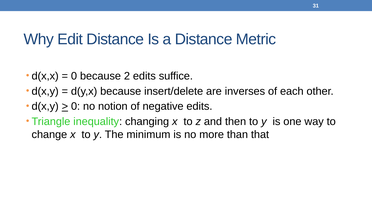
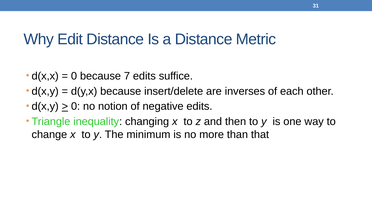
2: 2 -> 7 (127, 76)
